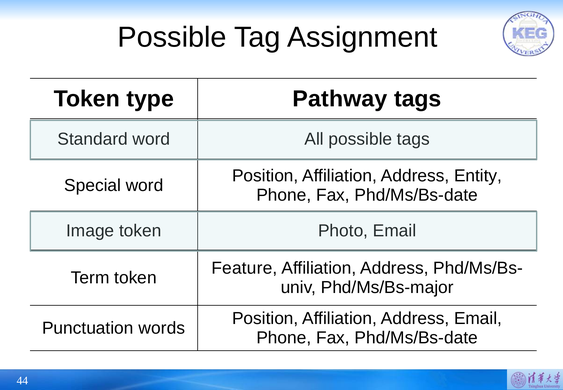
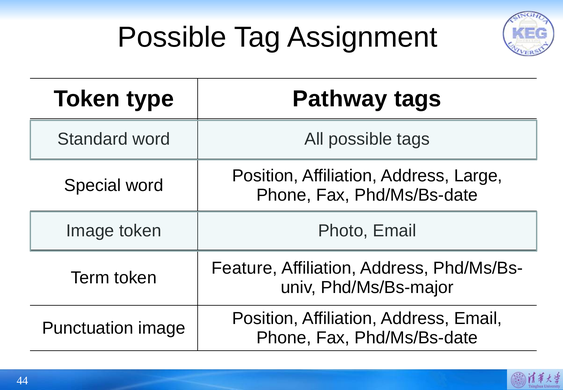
Entity: Entity -> Large (478, 176)
Punctuation words: words -> image (162, 328)
